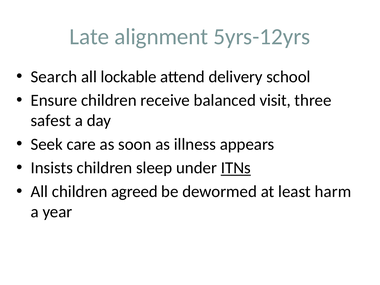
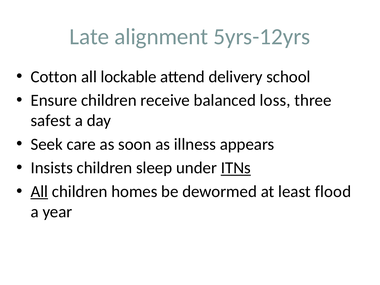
Search: Search -> Cotton (54, 77)
visit: visit -> loss (275, 100)
All underline: none -> present (39, 192)
agreed: agreed -> homes (134, 192)
harm: harm -> flood (333, 192)
